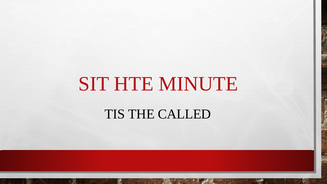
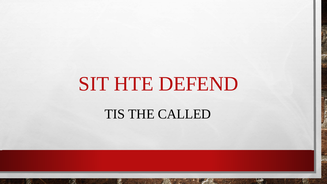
MINUTE: MINUTE -> DEFEND (199, 84)
